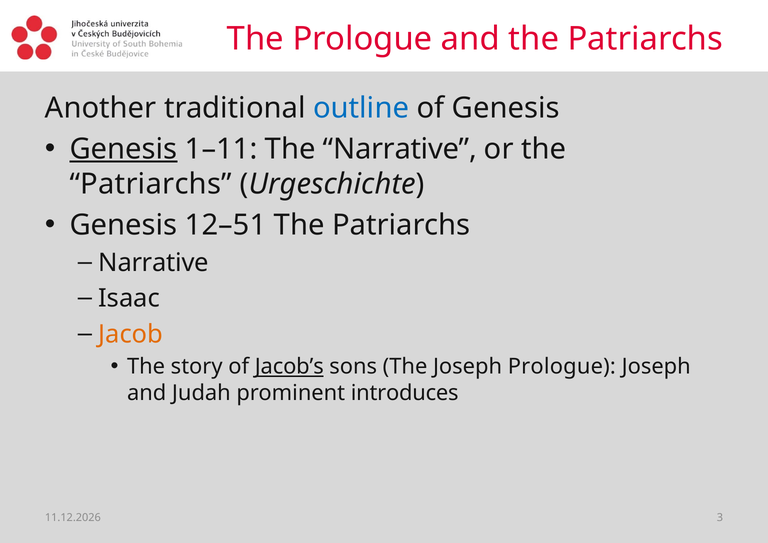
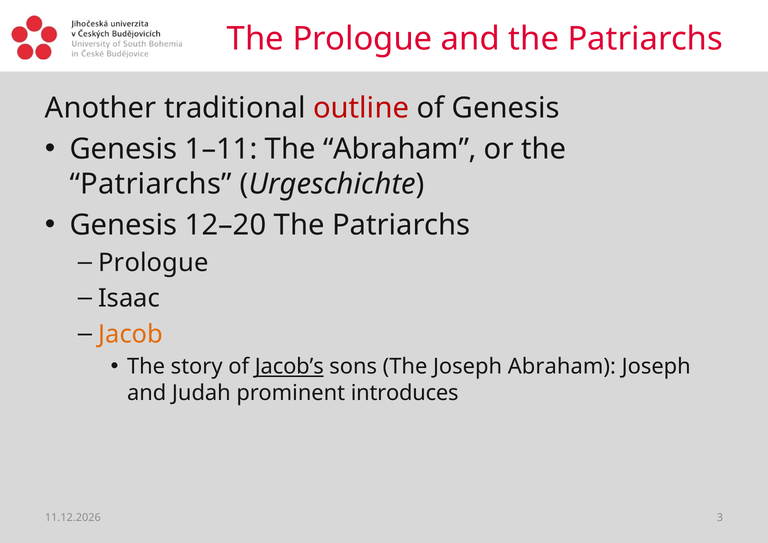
outline colour: blue -> red (361, 108)
Genesis underline: present -> none (123, 149)
The Narrative: Narrative -> Abraham (400, 149)
12–51: 12–51 -> 12–20 (226, 225)
Narrative: Narrative -> Prologue (153, 263)
Joseph Prologue: Prologue -> Abraham (562, 367)
